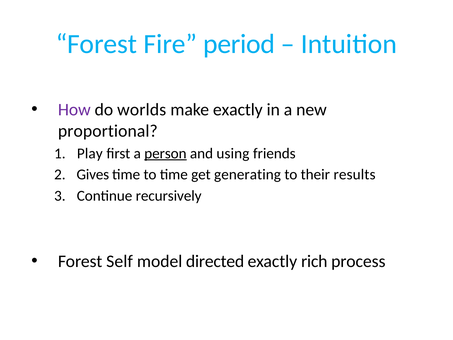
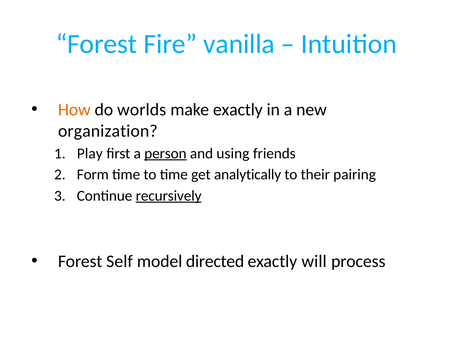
period: period -> vanilla (239, 44)
How colour: purple -> orange (74, 110)
proportional: proportional -> organization (108, 131)
Gives: Gives -> Form (93, 174)
generating: generating -> analytically (248, 174)
results: results -> pairing (355, 174)
recursively underline: none -> present (169, 196)
rich: rich -> will (314, 261)
